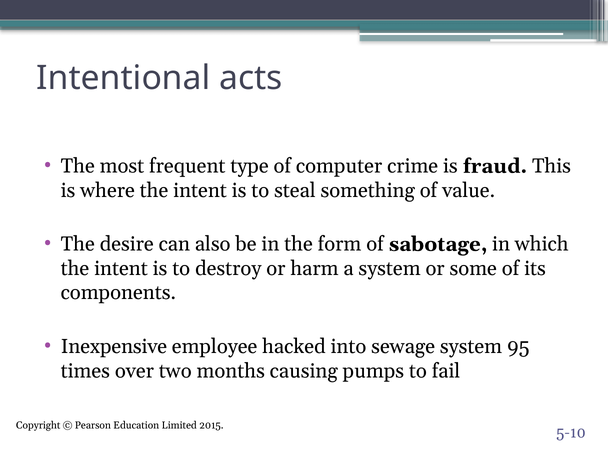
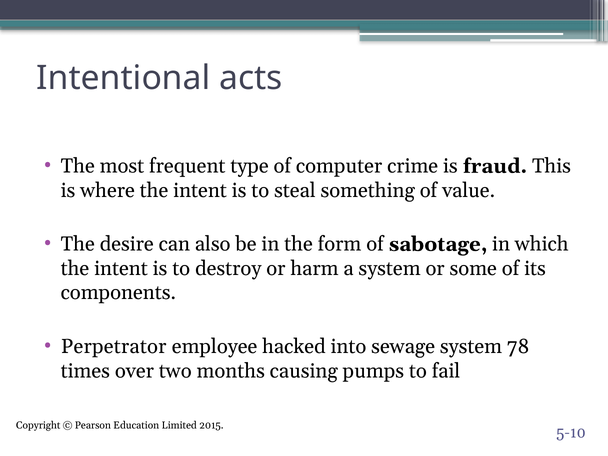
Inexpensive: Inexpensive -> Perpetrator (114, 347)
95: 95 -> 78 (518, 347)
